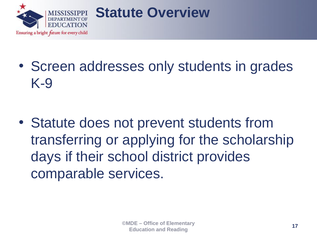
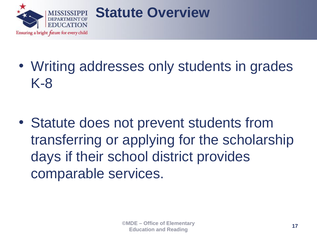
Screen: Screen -> Writing (53, 66)
K-9: K-9 -> K-8 (42, 83)
